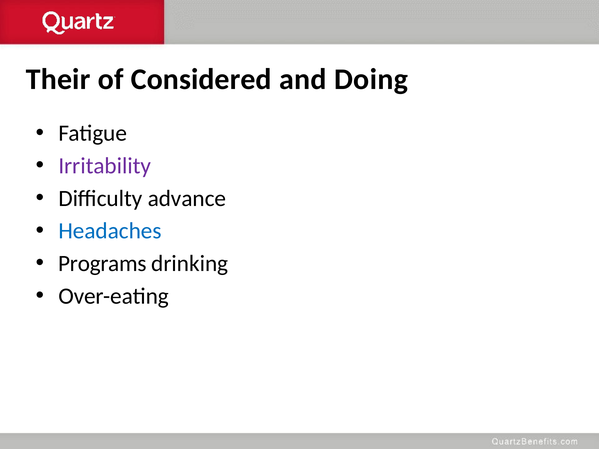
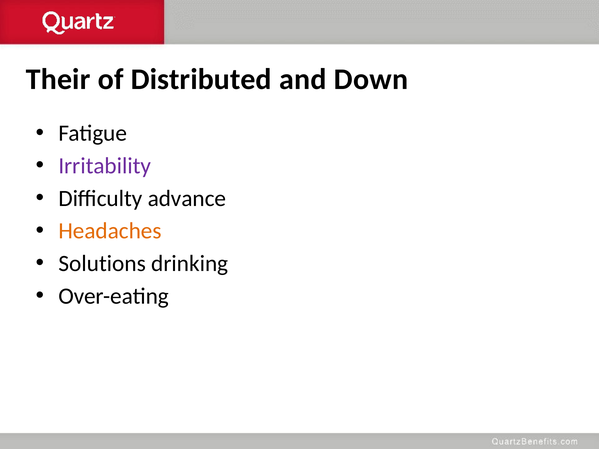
Considered: Considered -> Distributed (201, 79)
Doing: Doing -> Down (371, 79)
Headaches colour: blue -> orange (110, 231)
Programs: Programs -> Solutions (102, 264)
